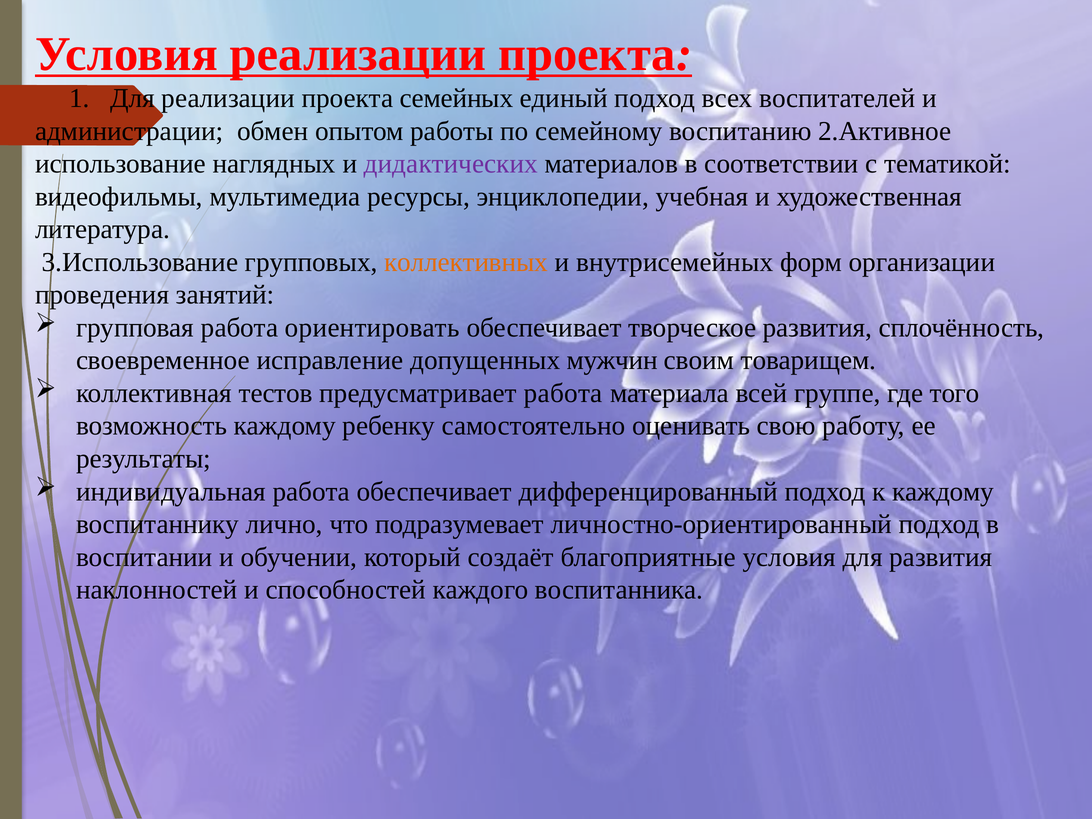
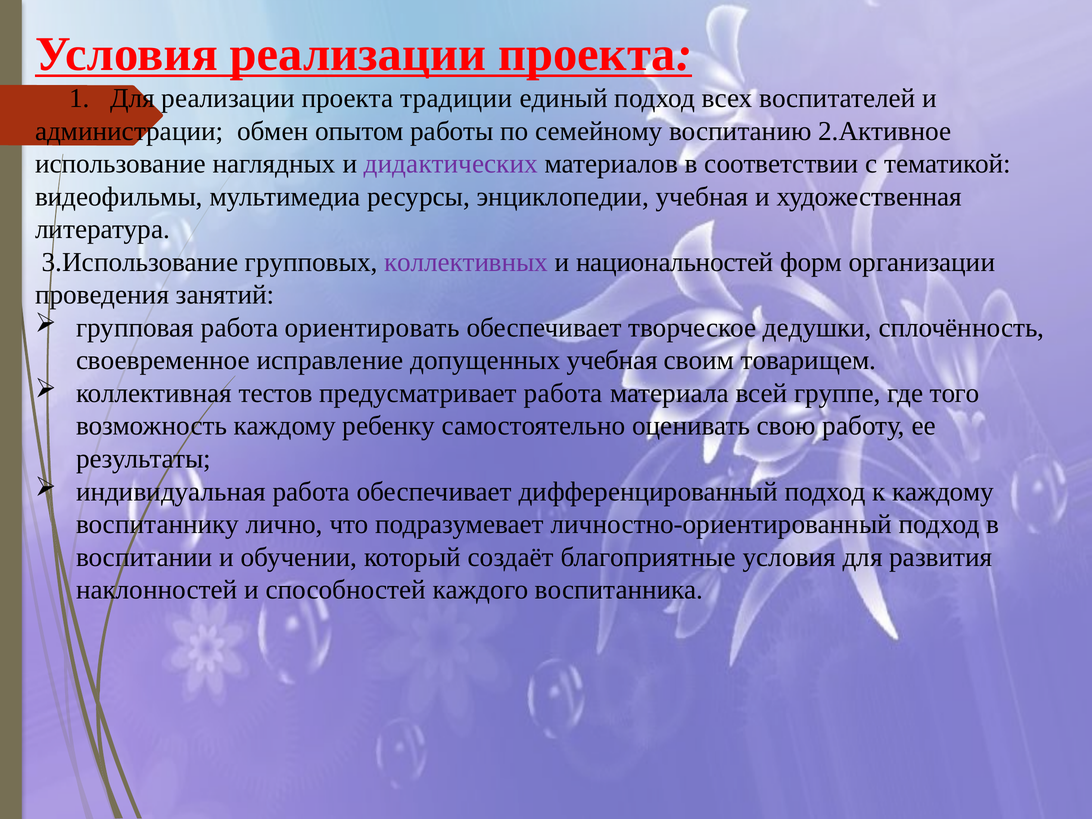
семейных: семейных -> традиции (456, 98)
коллективных colour: orange -> purple (466, 262)
внутрисемейных: внутрисемейных -> национальностей (675, 262)
творческое развития: развития -> дедушки (817, 328)
допущенных мужчин: мужчин -> учебная (612, 360)
